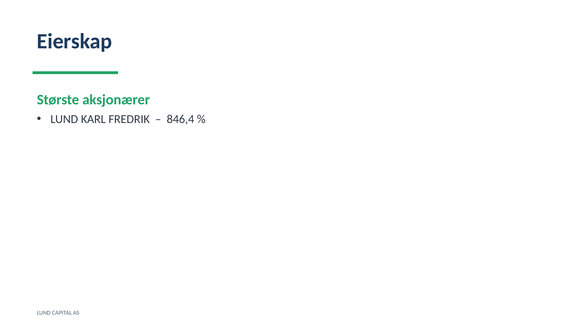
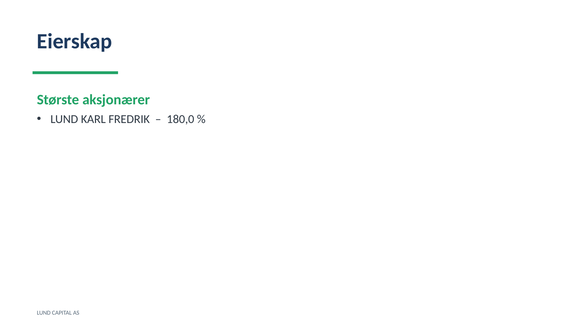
846,4: 846,4 -> 180,0 (180, 119)
